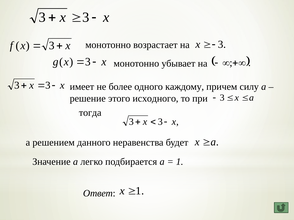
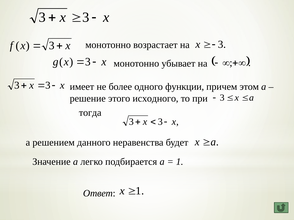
каждому: каждому -> функции (185, 87)
силу: силу -> этом (249, 87)
